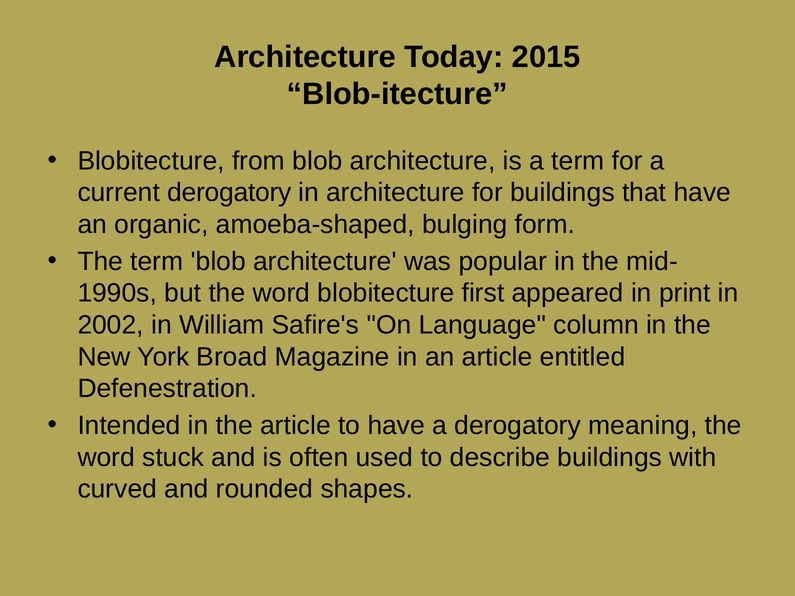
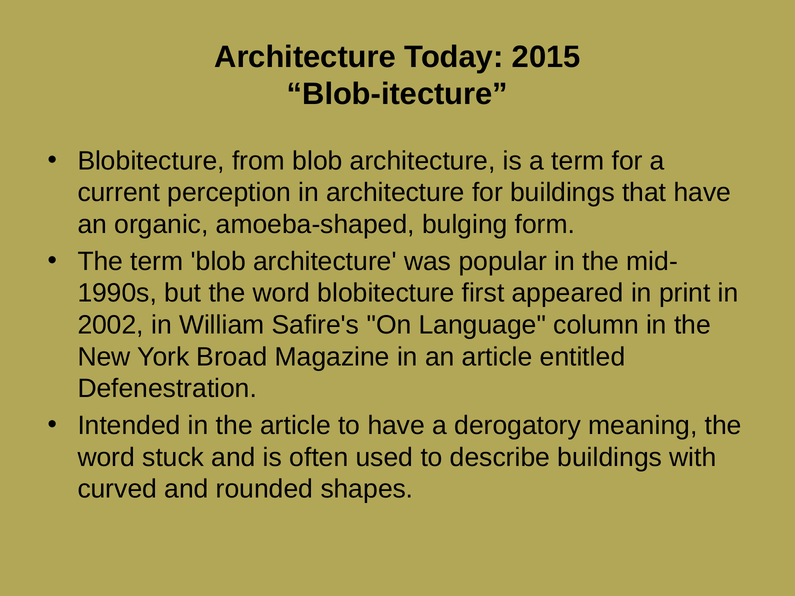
current derogatory: derogatory -> perception (229, 193)
